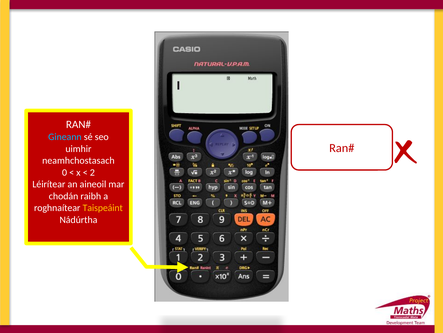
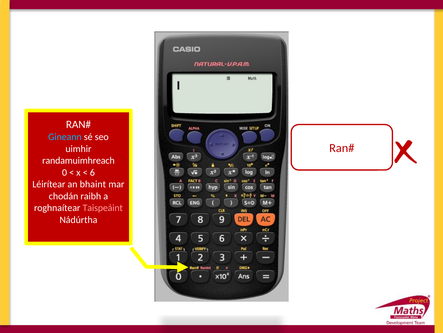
neamhchostasach: neamhchostasach -> randamuimhreach (78, 160)
2: 2 -> 6 (92, 172)
aineoil: aineoil -> bhaint (93, 184)
Taispeáint colour: yellow -> pink (103, 208)
